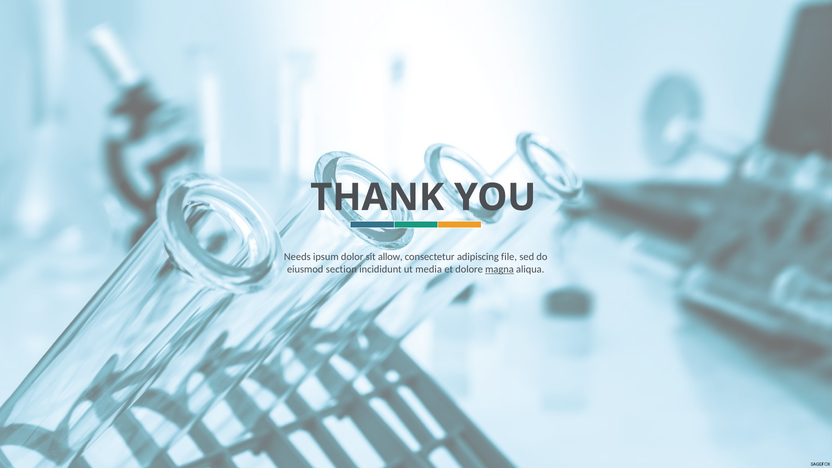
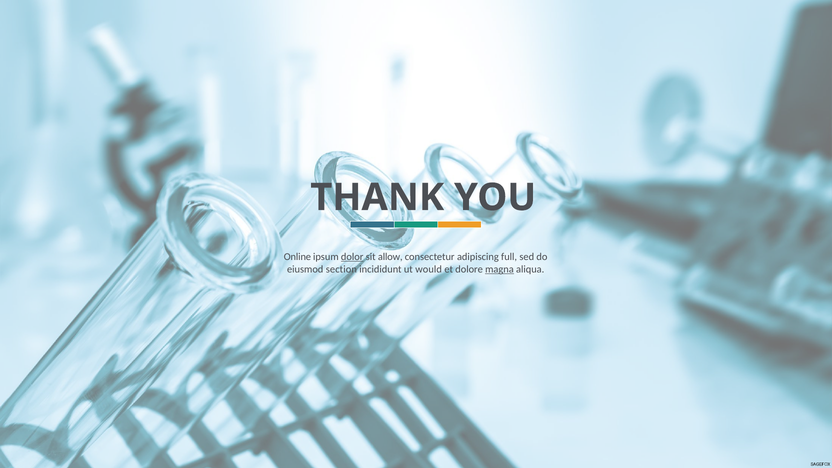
Needs: Needs -> Online (297, 257)
dolor underline: none -> present (352, 257)
file: file -> full (509, 257)
media: media -> would (429, 269)
